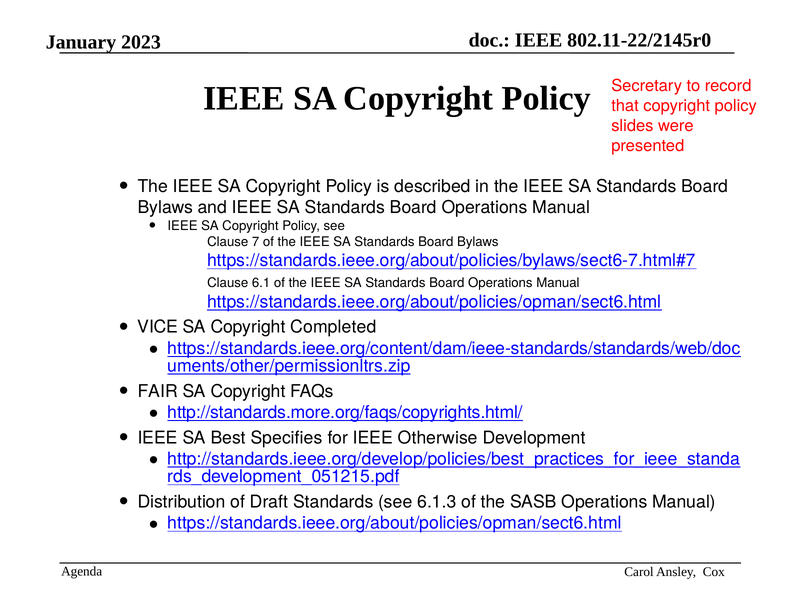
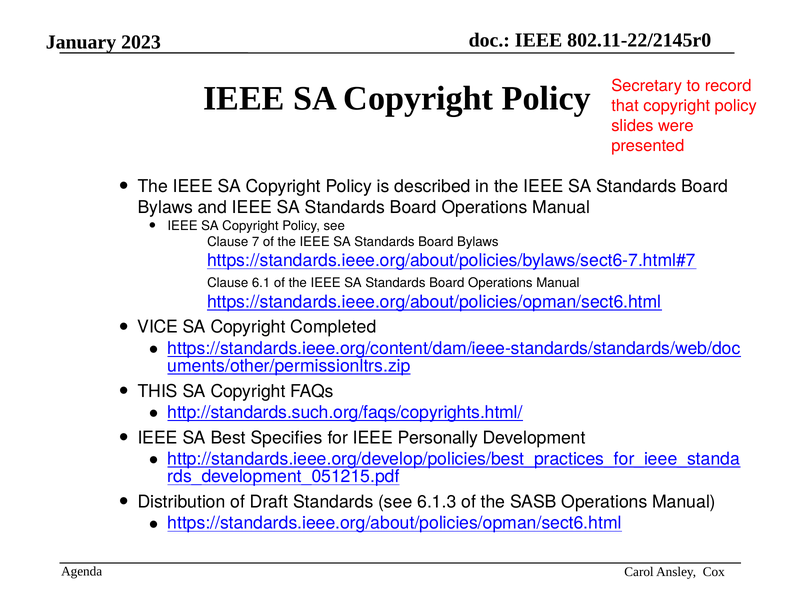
FAIR: FAIR -> THIS (158, 391)
http://standards.more.org/faqs/copyrights.html/: http://standards.more.org/faqs/copyrights.html/ -> http://standards.such.org/faqs/copyrights.html/ (345, 412)
Otherwise: Otherwise -> Personally (438, 437)
